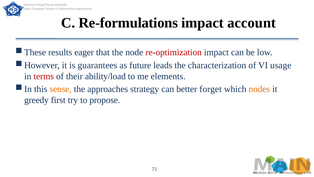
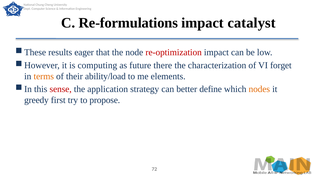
account: account -> catalyst (252, 23)
guarantees: guarantees -> computing (97, 65)
leads: leads -> there (163, 65)
usage: usage -> forget (281, 65)
terms colour: red -> orange (44, 76)
sense colour: orange -> red (61, 89)
approaches: approaches -> application (108, 89)
forget: forget -> define (211, 89)
